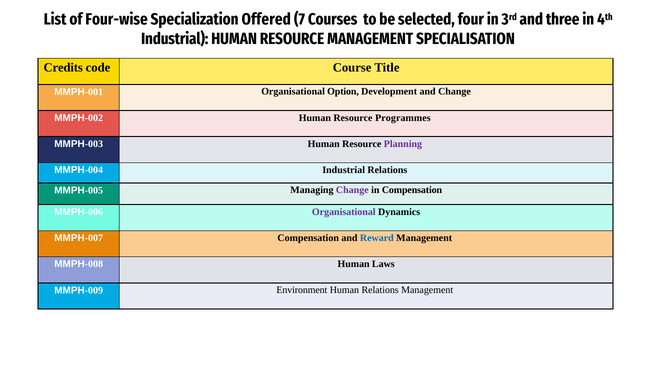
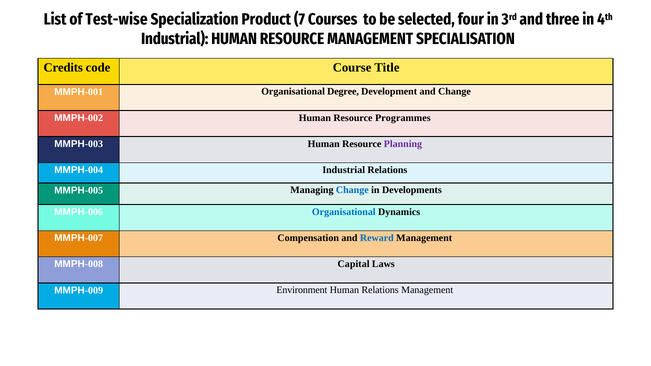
Four-wise: Four-wise -> Test-wise (116, 20)
Offered: Offered -> Product (266, 20)
Option: Option -> Degree (343, 92)
Change colour: purple -> blue (352, 190)
in Compensation: Compensation -> Developments (412, 190)
Organisational colour: purple -> blue (344, 212)
MMPH-008 Human: Human -> Capital (354, 264)
